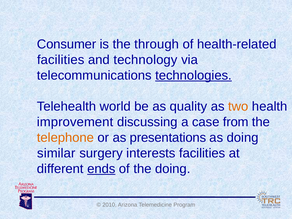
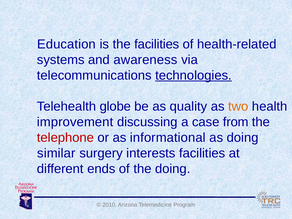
Consumer: Consumer -> Education (66, 44)
the through: through -> facilities (157, 44)
facilities: facilities -> systems (61, 60)
technology: technology -> awareness (145, 60)
world: world -> globe (115, 107)
telephone colour: orange -> red (65, 138)
presentations: presentations -> informational (168, 138)
ends underline: present -> none (101, 169)
